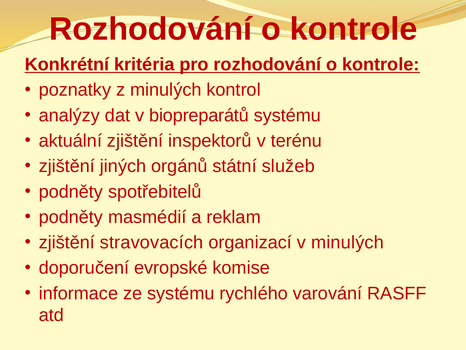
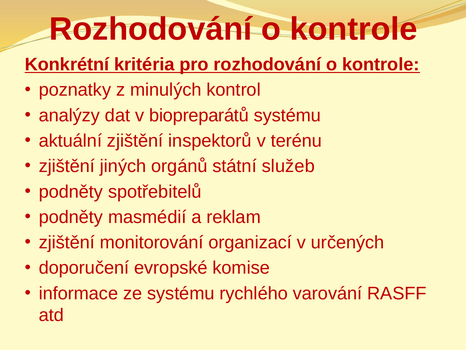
stravovacích: stravovacích -> monitorování (152, 242)
v minulých: minulých -> určených (348, 242)
